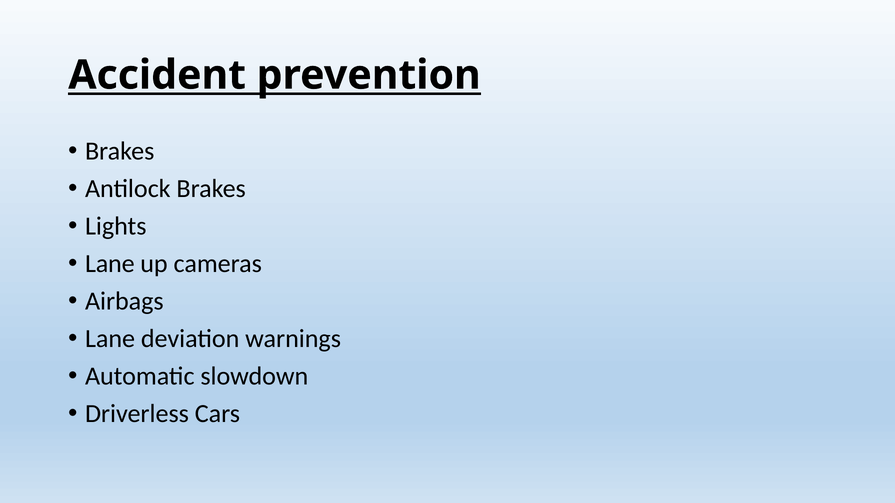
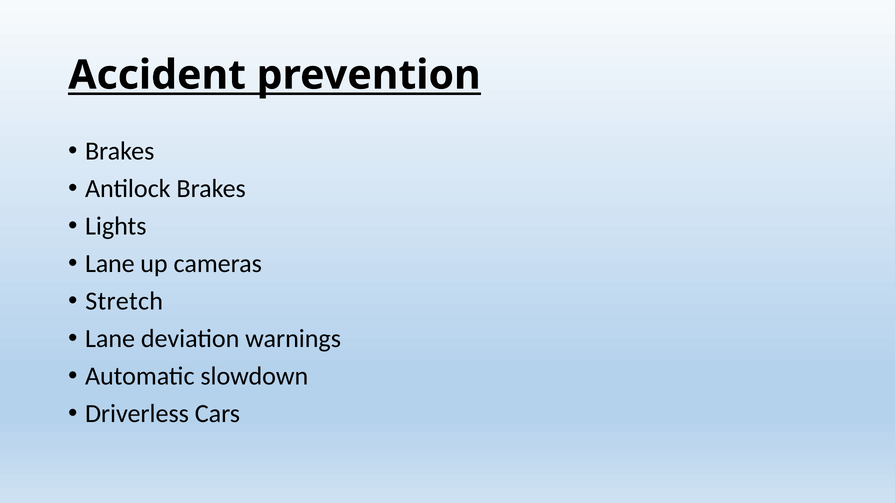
Airbags: Airbags -> Stretch (124, 301)
